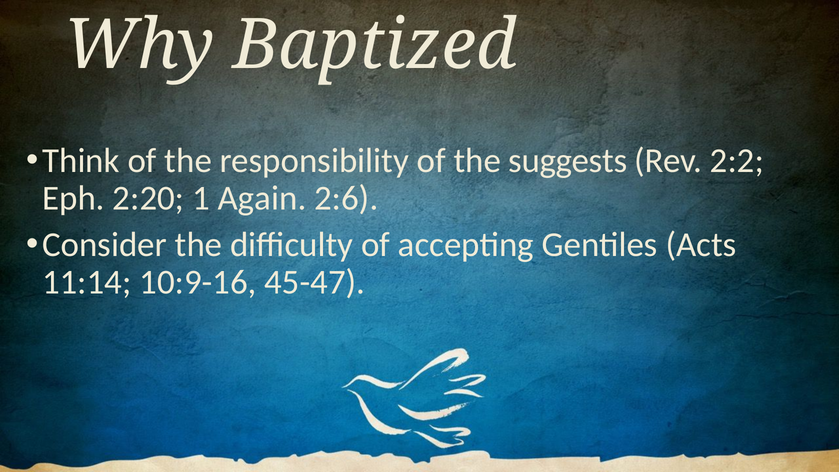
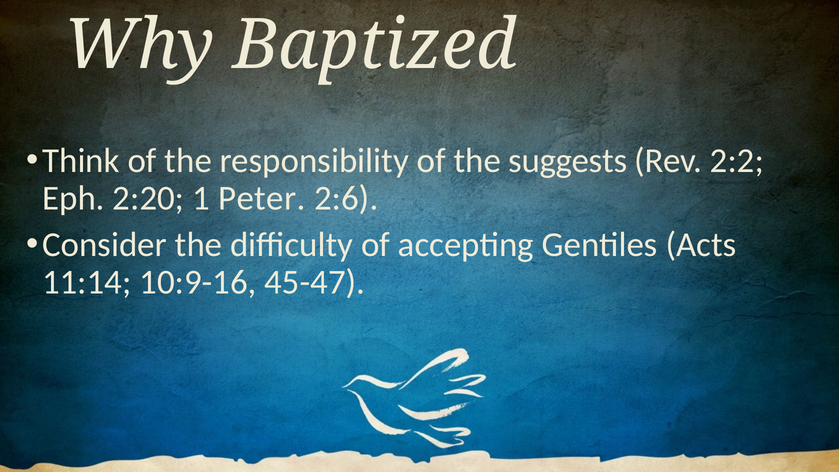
Again: Again -> Peter (262, 198)
